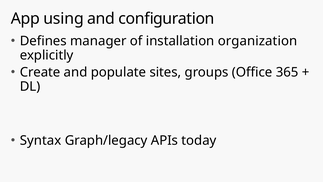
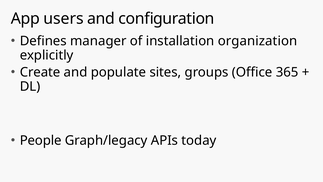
using: using -> users (63, 18)
Syntax: Syntax -> People (41, 140)
